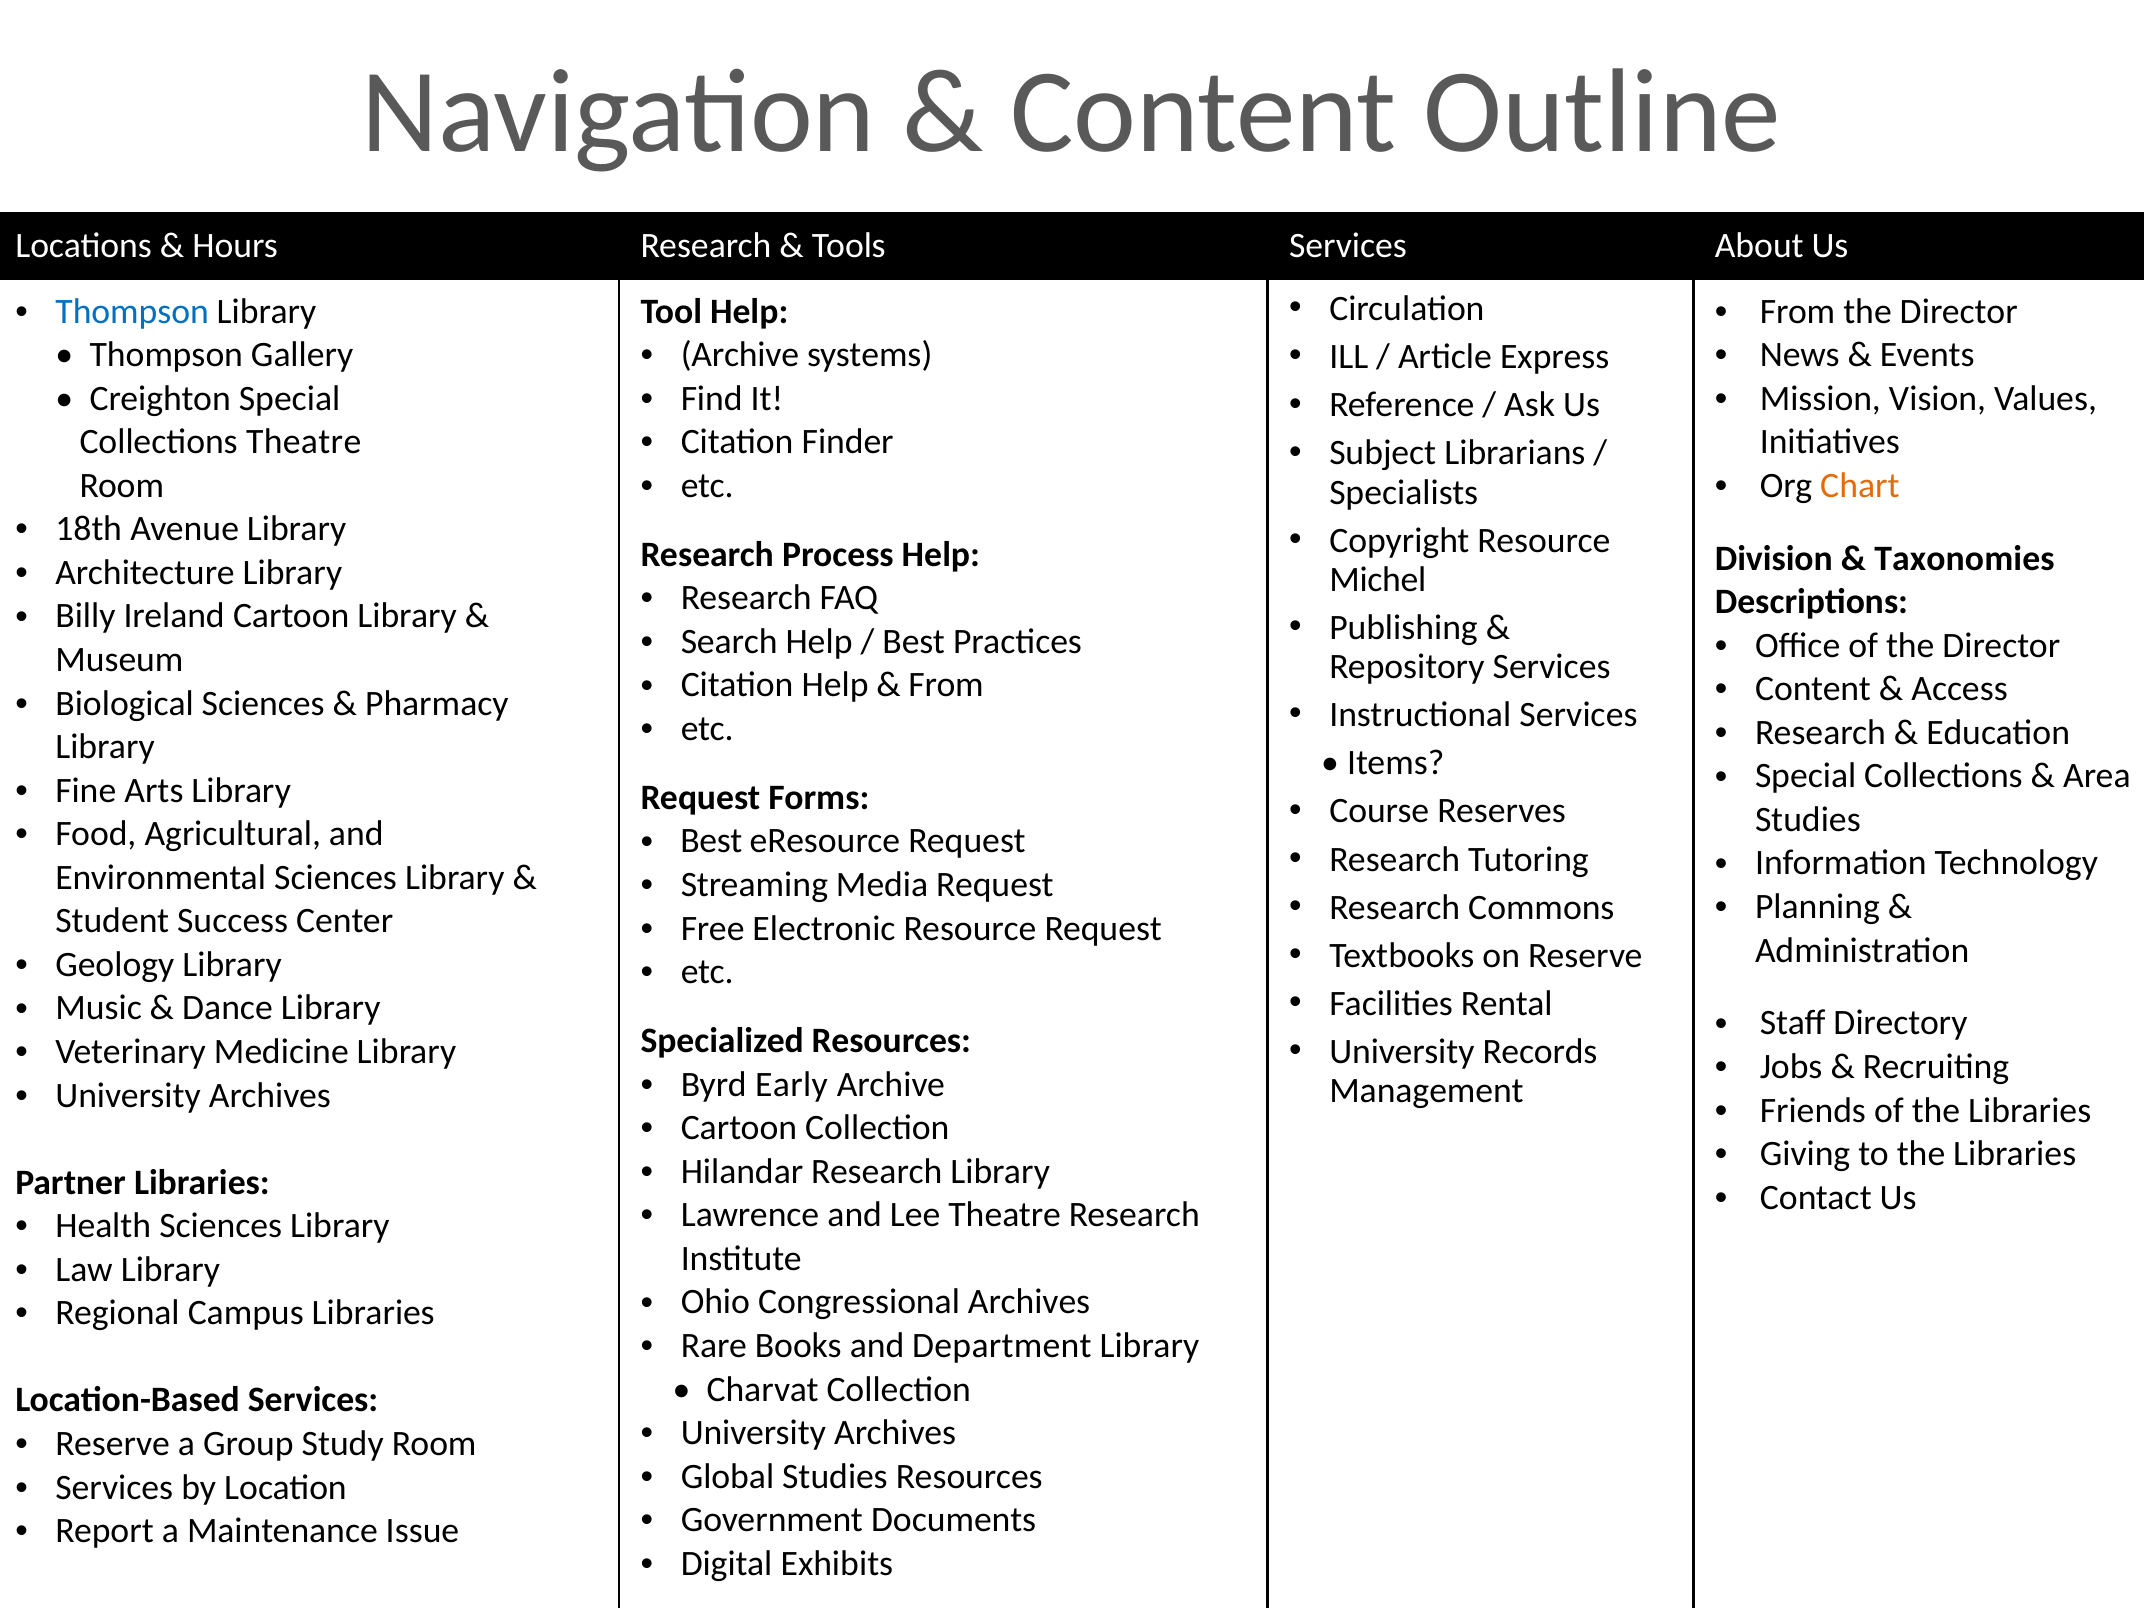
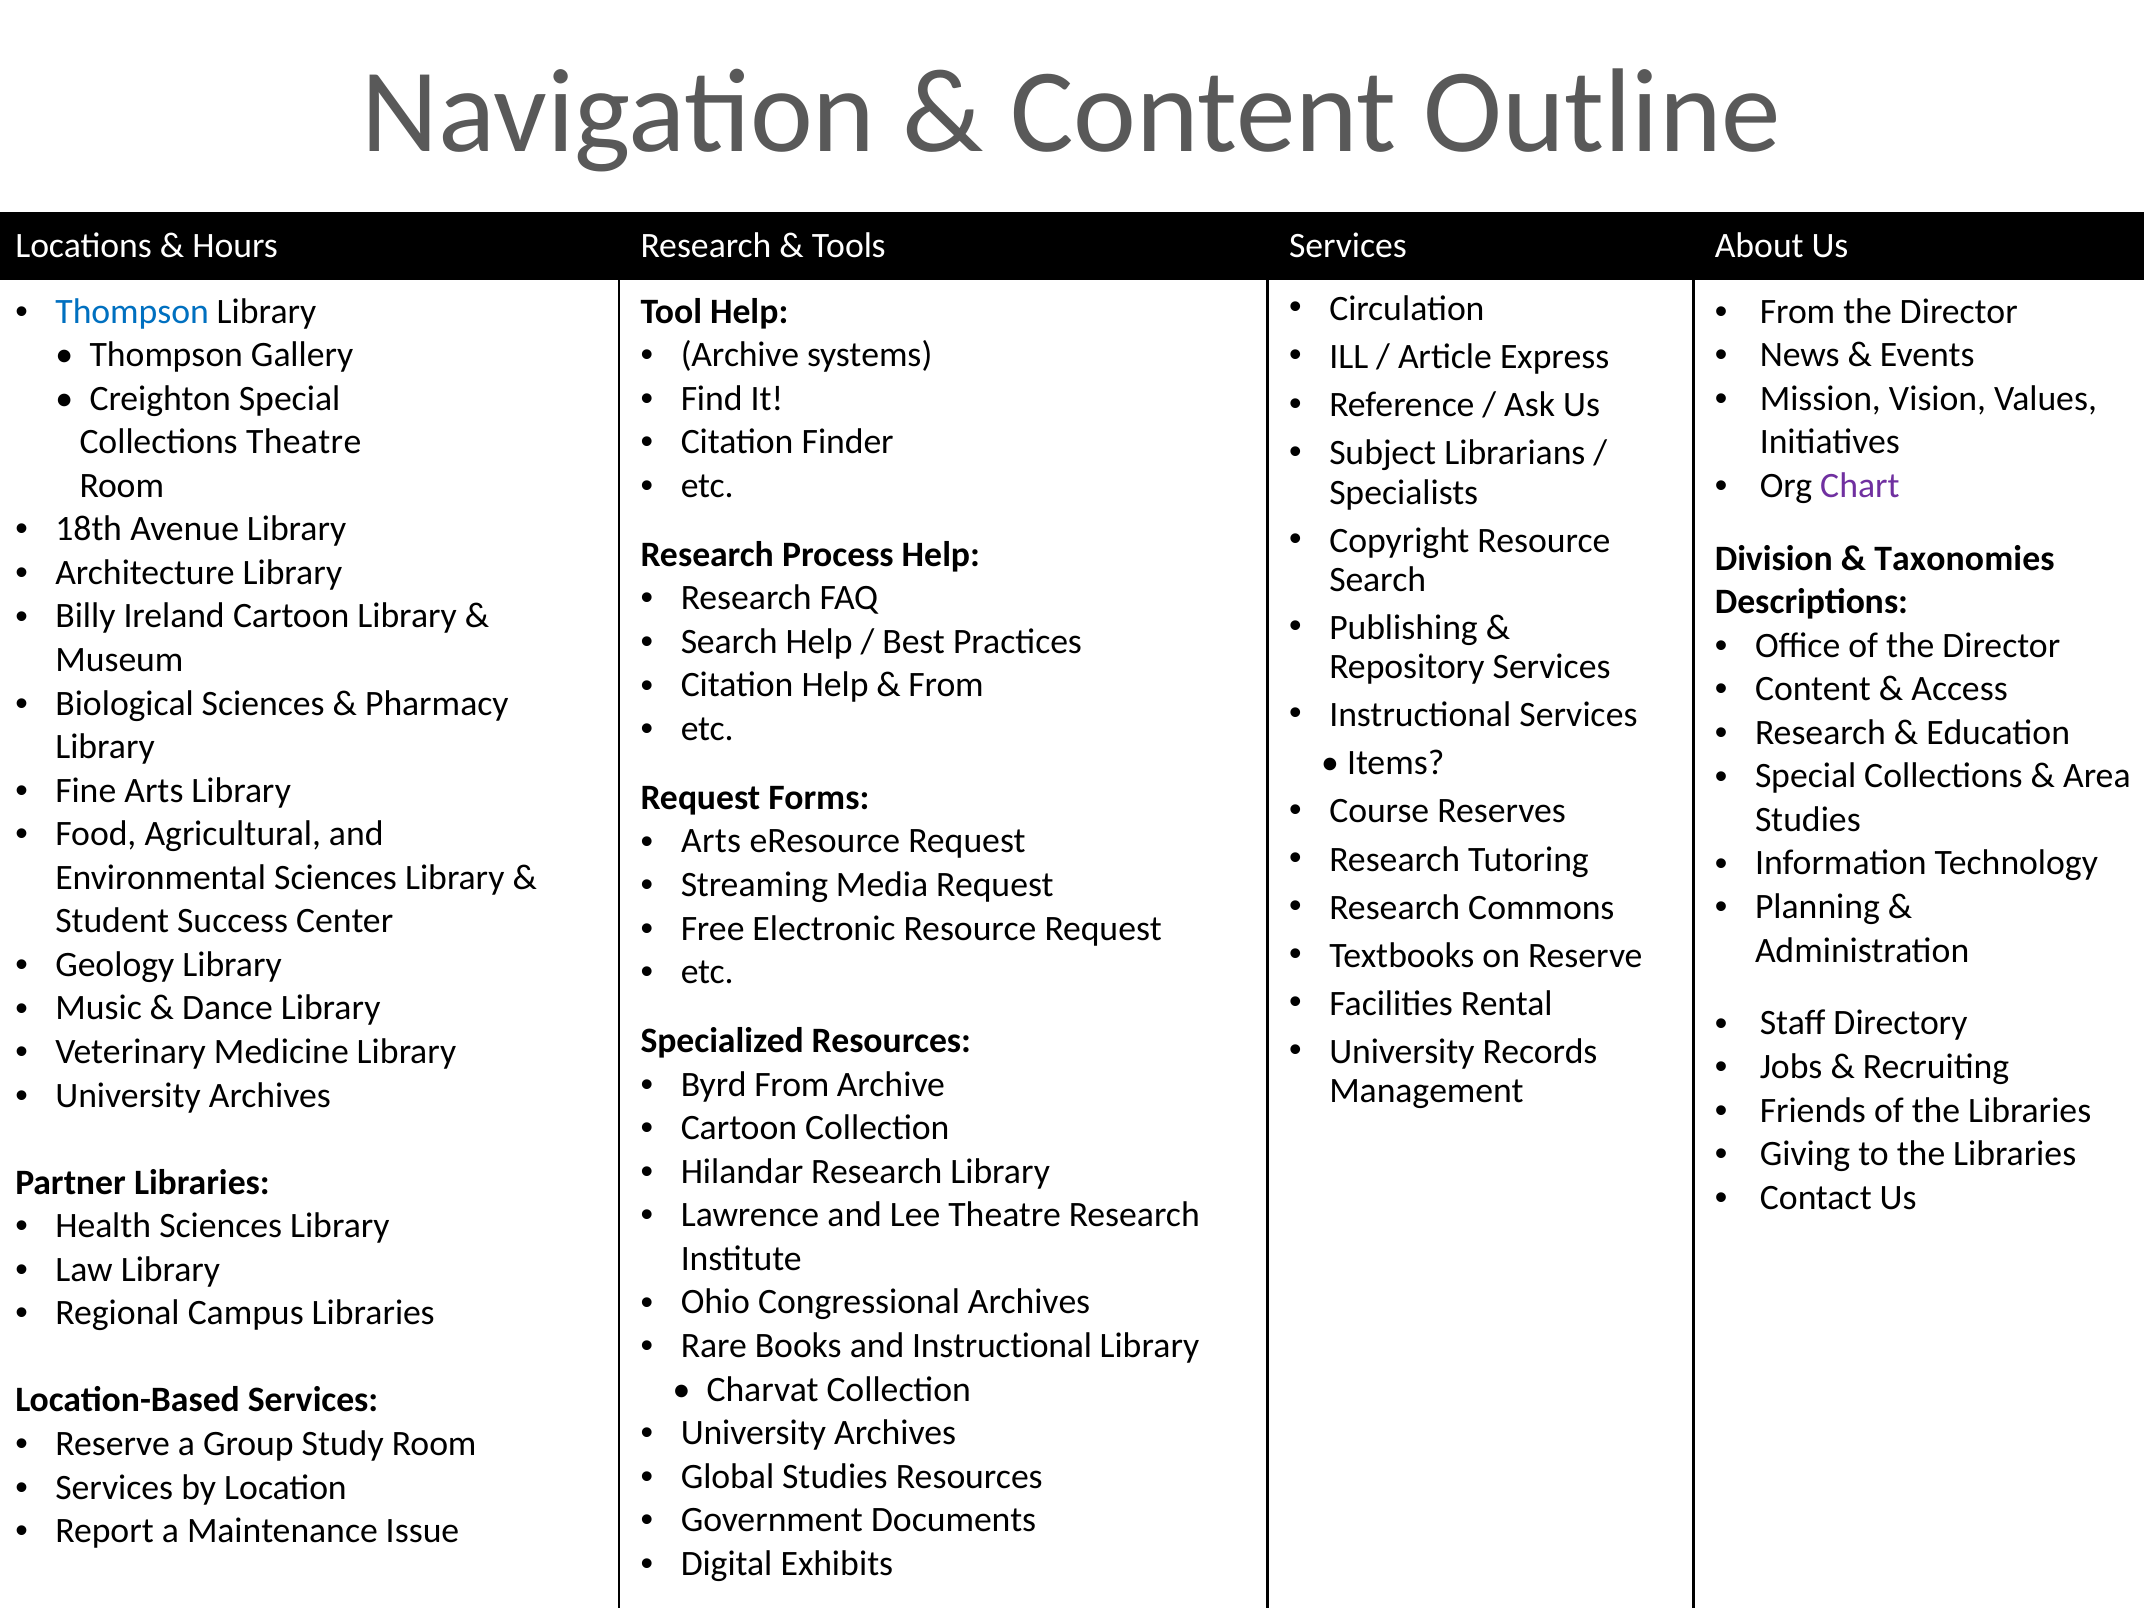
Chart colour: orange -> purple (1860, 485)
Michel: Michel -> Search (1378, 580)
Best: Best -> Arts (711, 841)
Byrd Early: Early -> From (792, 1084)
and Department: Department -> Instructional (1002, 1346)
